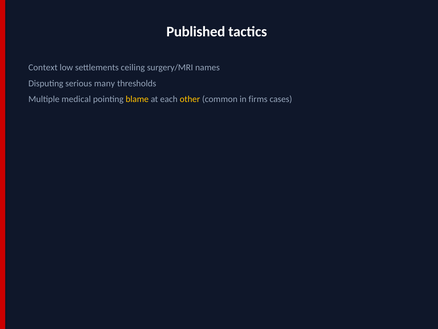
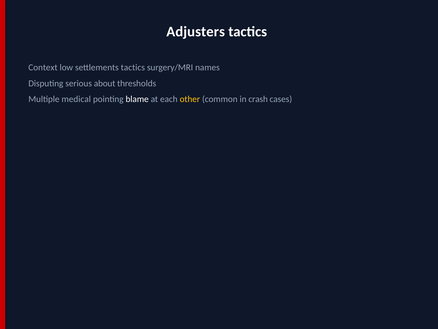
Published: Published -> Adjusters (196, 32)
settlements ceiling: ceiling -> tactics (133, 67)
many: many -> about (105, 83)
blame colour: yellow -> white (137, 99)
firms: firms -> crash (258, 99)
